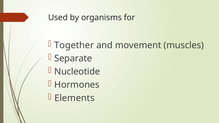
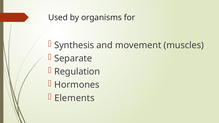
Together: Together -> Synthesis (74, 45)
Nucleotide: Nucleotide -> Regulation (77, 72)
